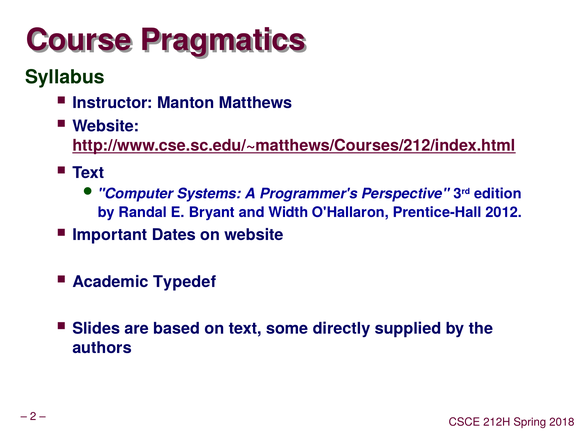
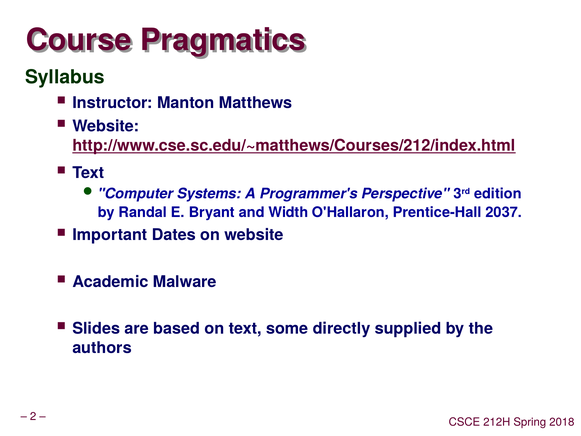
2012: 2012 -> 2037 (504, 212)
Typedef: Typedef -> Malware (185, 282)
